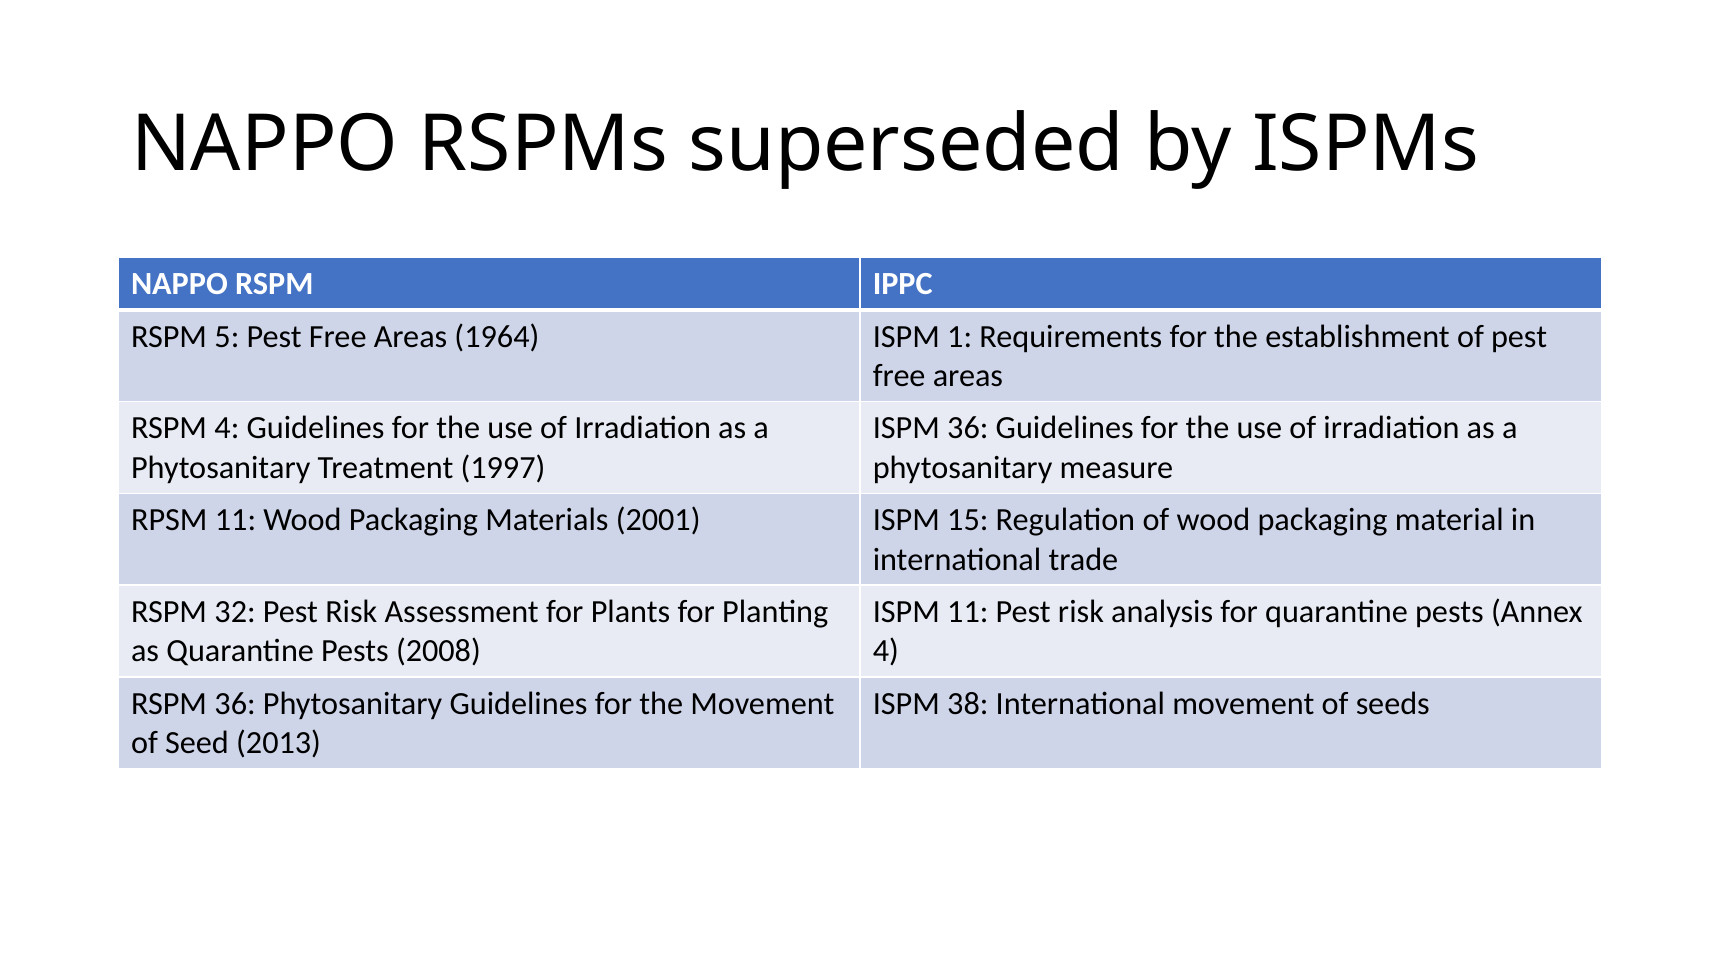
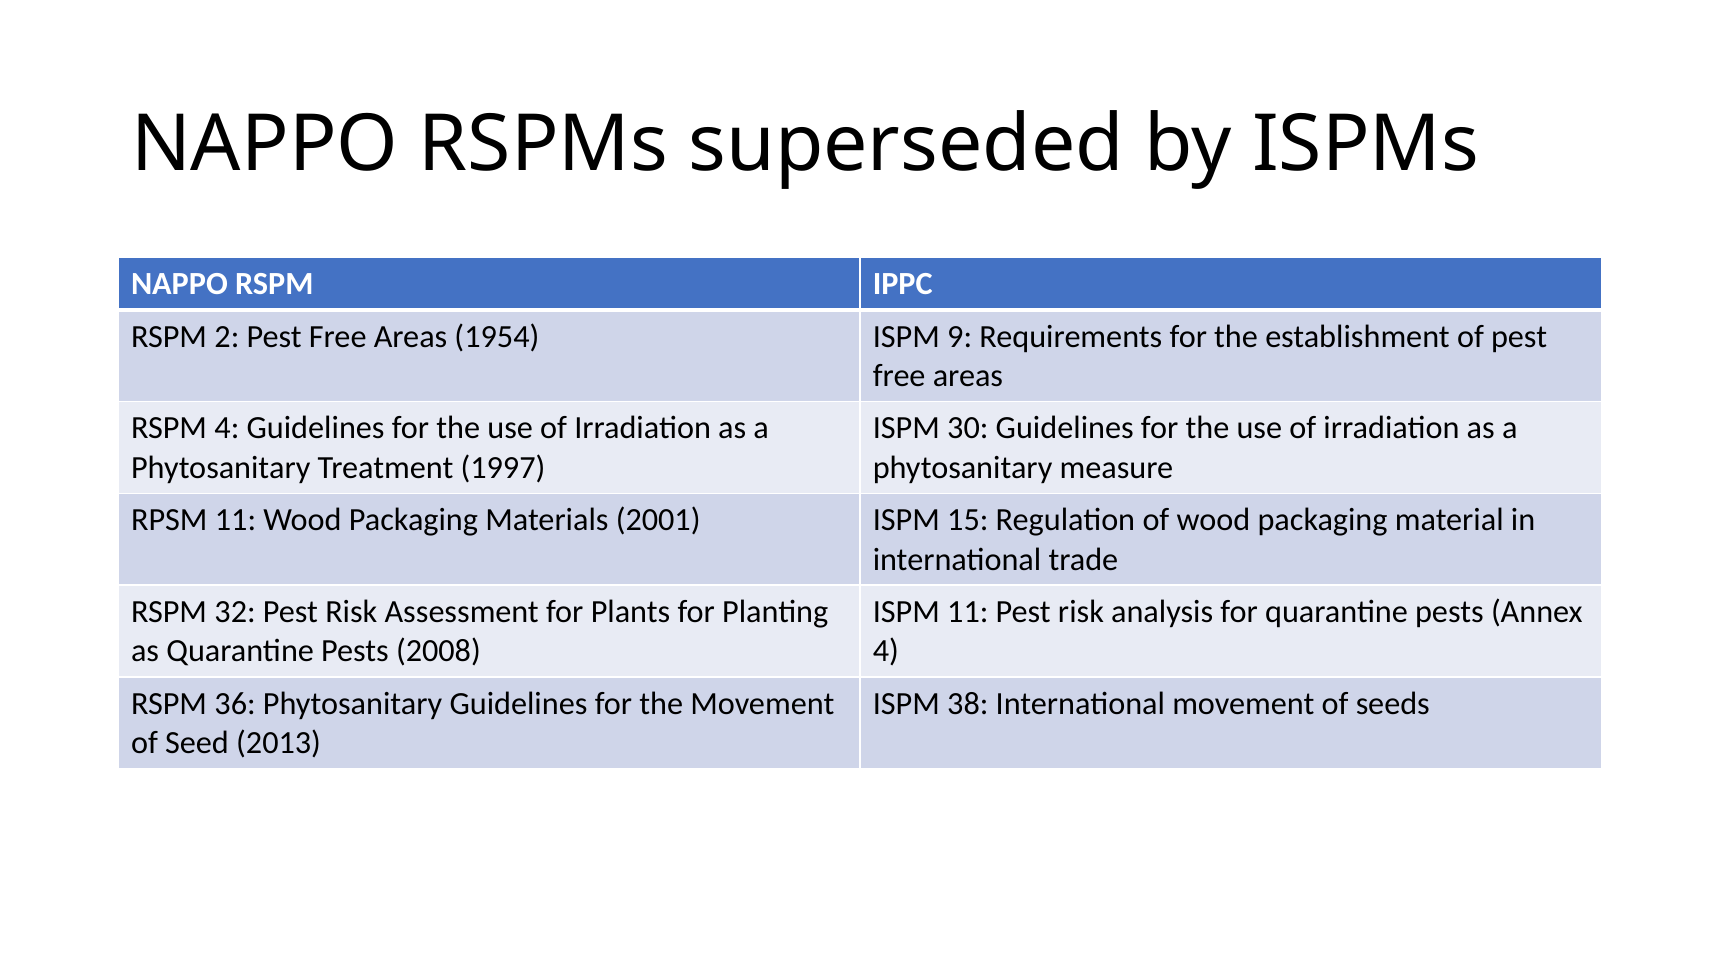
5: 5 -> 2 (227, 336)
1964: 1964 -> 1954 (497, 336)
1: 1 -> 9 (960, 336)
ISPM 36: 36 -> 30 (968, 428)
